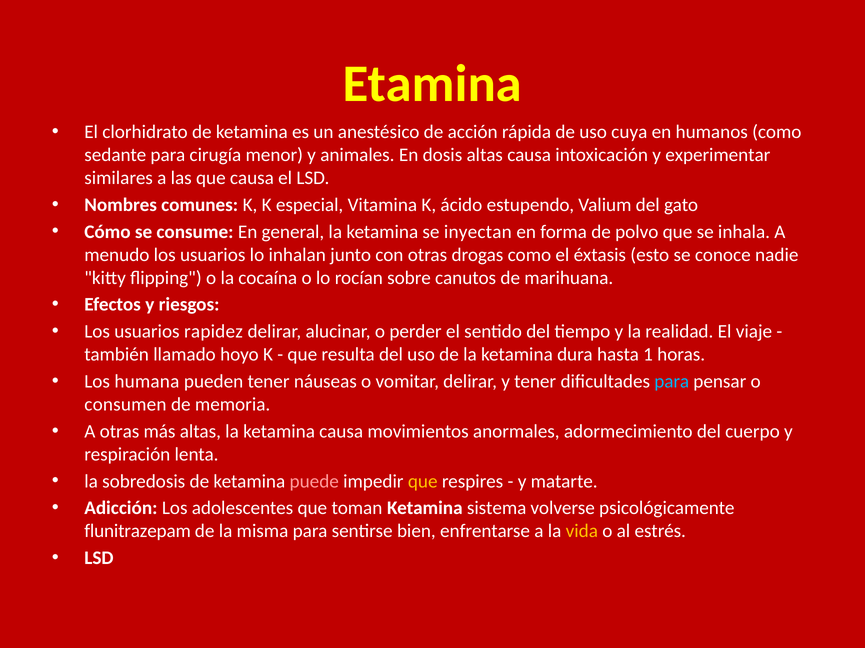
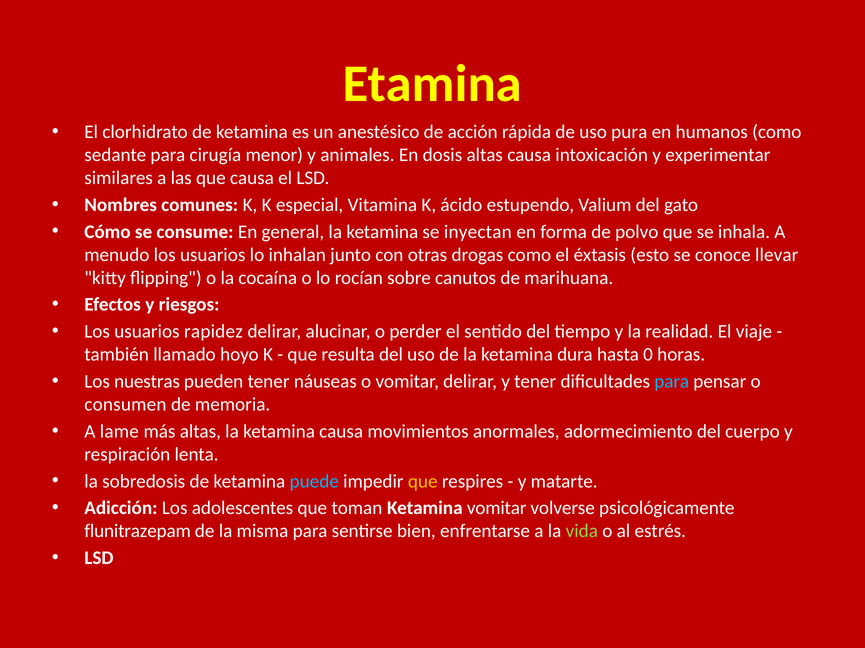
cuya: cuya -> pura (629, 132)
nadie: nadie -> llevar (777, 255)
1: 1 -> 0 (648, 355)
humana: humana -> nuestras (147, 382)
A otras: otras -> lame (119, 432)
puede colour: pink -> light blue (314, 482)
Ketamina sistema: sistema -> vomitar (497, 509)
vida colour: yellow -> light green (582, 532)
